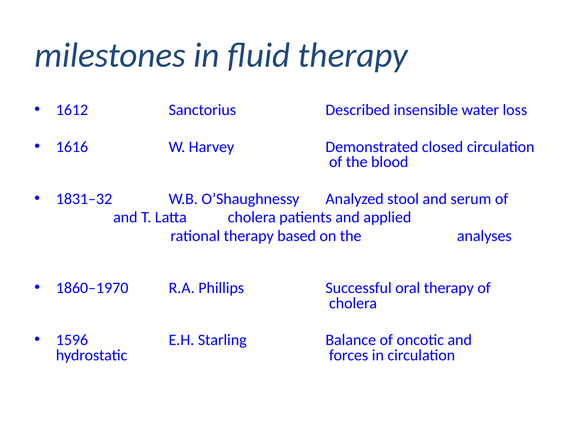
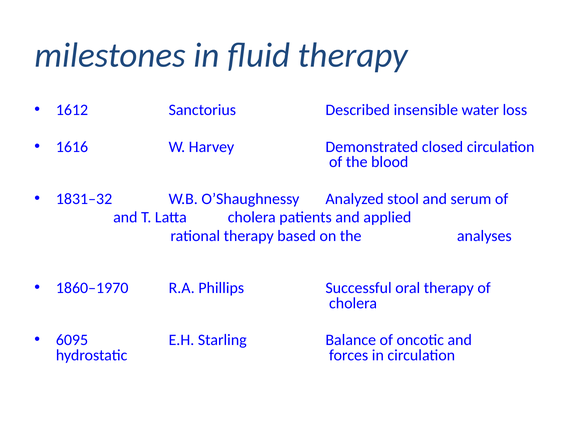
1596: 1596 -> 6095 (72, 341)
